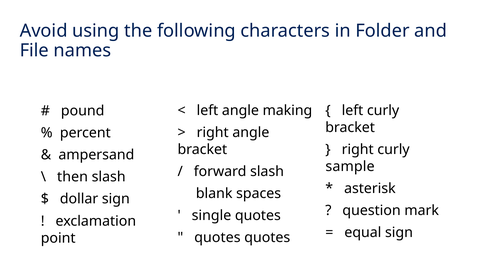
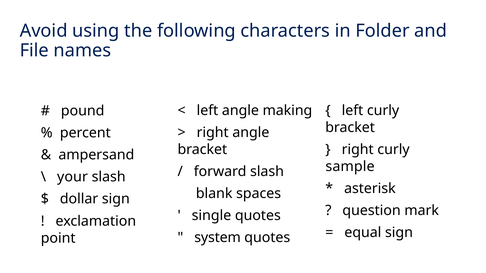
then: then -> your (72, 177)
quotes: quotes -> system (218, 238)
